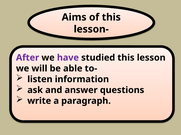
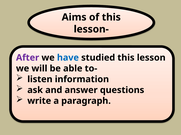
have colour: purple -> blue (68, 58)
